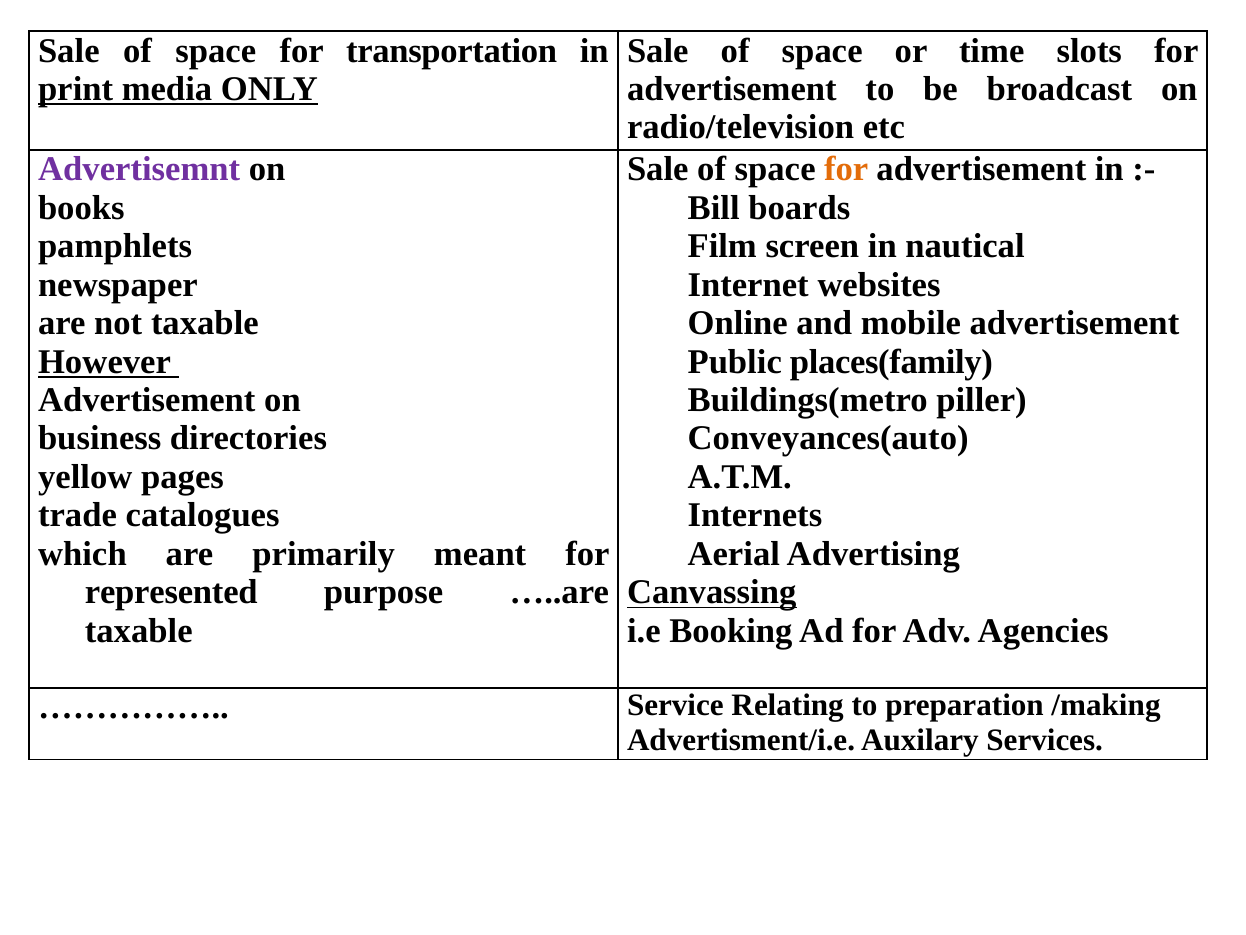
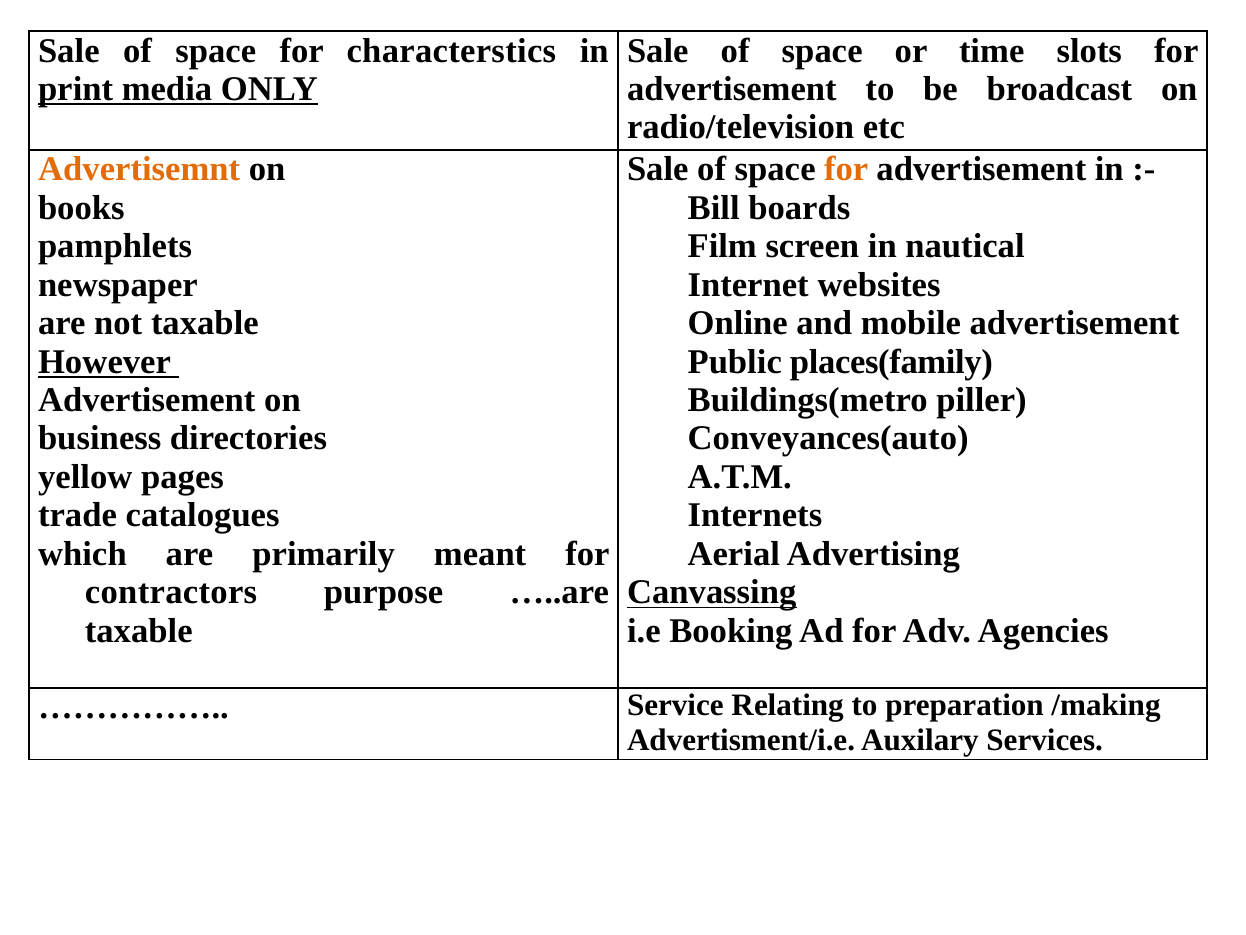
transportation: transportation -> characterstics (451, 51)
Advertisemnt colour: purple -> orange (139, 169)
represented: represented -> contractors (171, 592)
